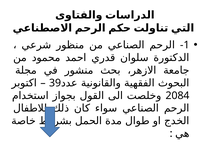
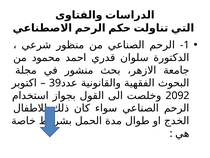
2084: 2084 -> 2092 (178, 95)
